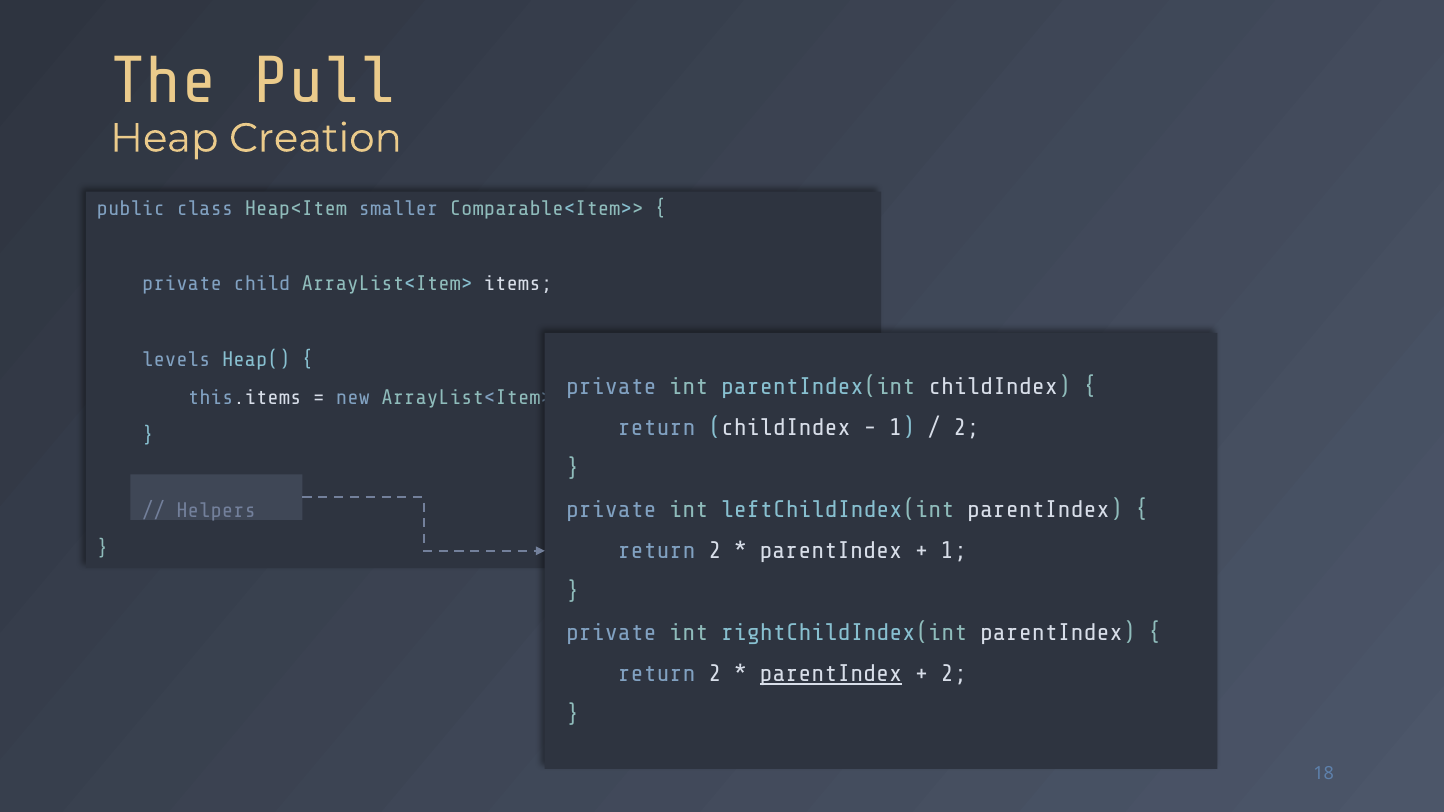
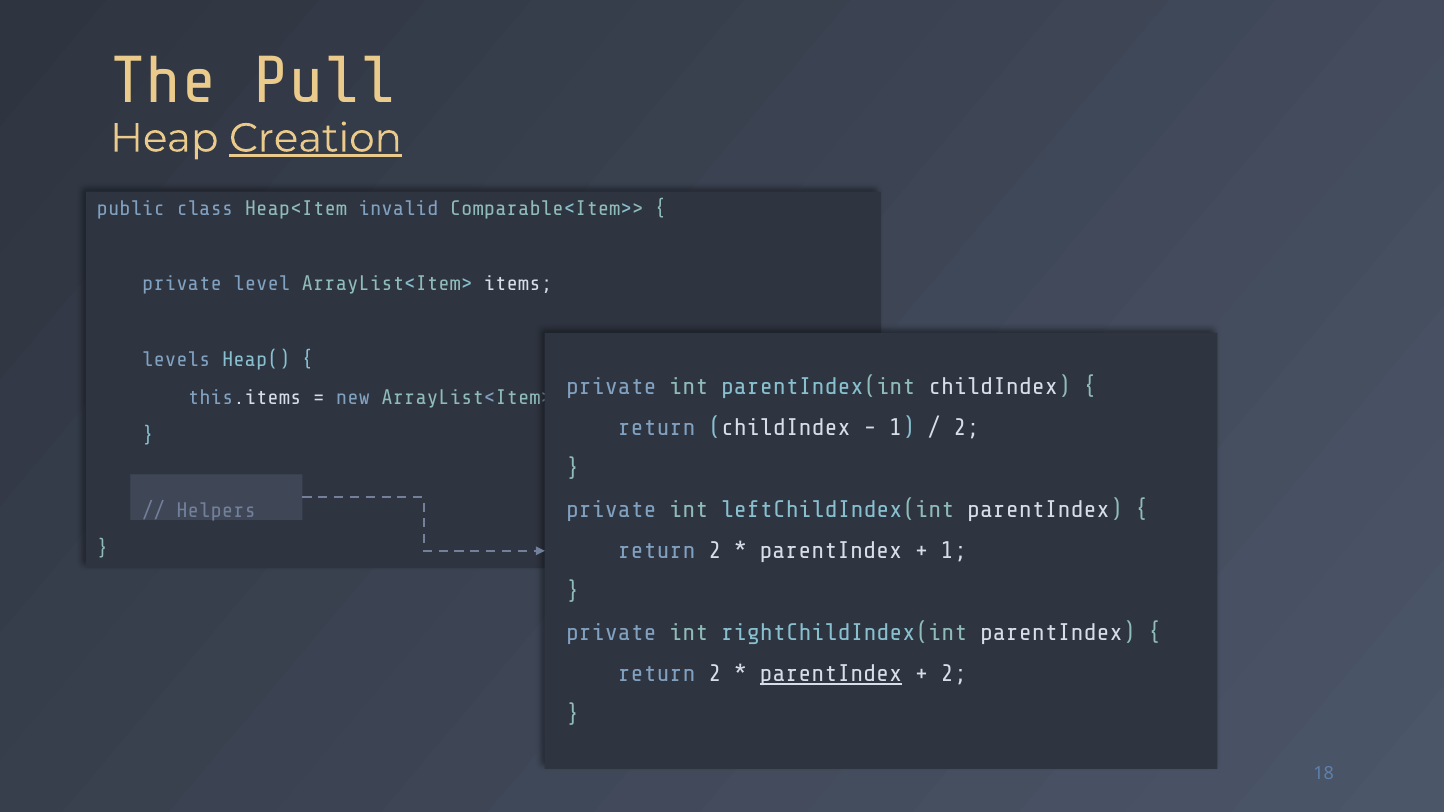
Creation underline: none -> present (315, 138)
smaller: smaller -> invalid (399, 208)
child: child -> level (262, 284)
